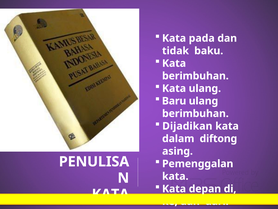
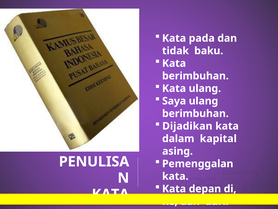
Baru: Baru -> Saya (174, 101)
diftong: diftong -> kapital (218, 138)
